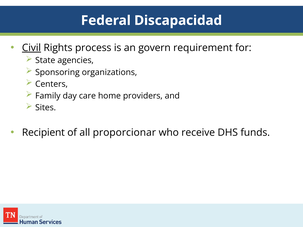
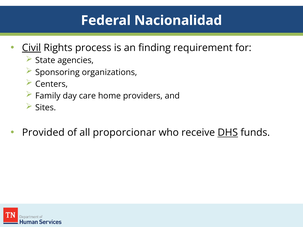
Discapacidad: Discapacidad -> Nacionalidad (178, 20)
govern: govern -> finding (155, 48)
Recipient: Recipient -> Provided (43, 133)
DHS underline: none -> present (228, 133)
